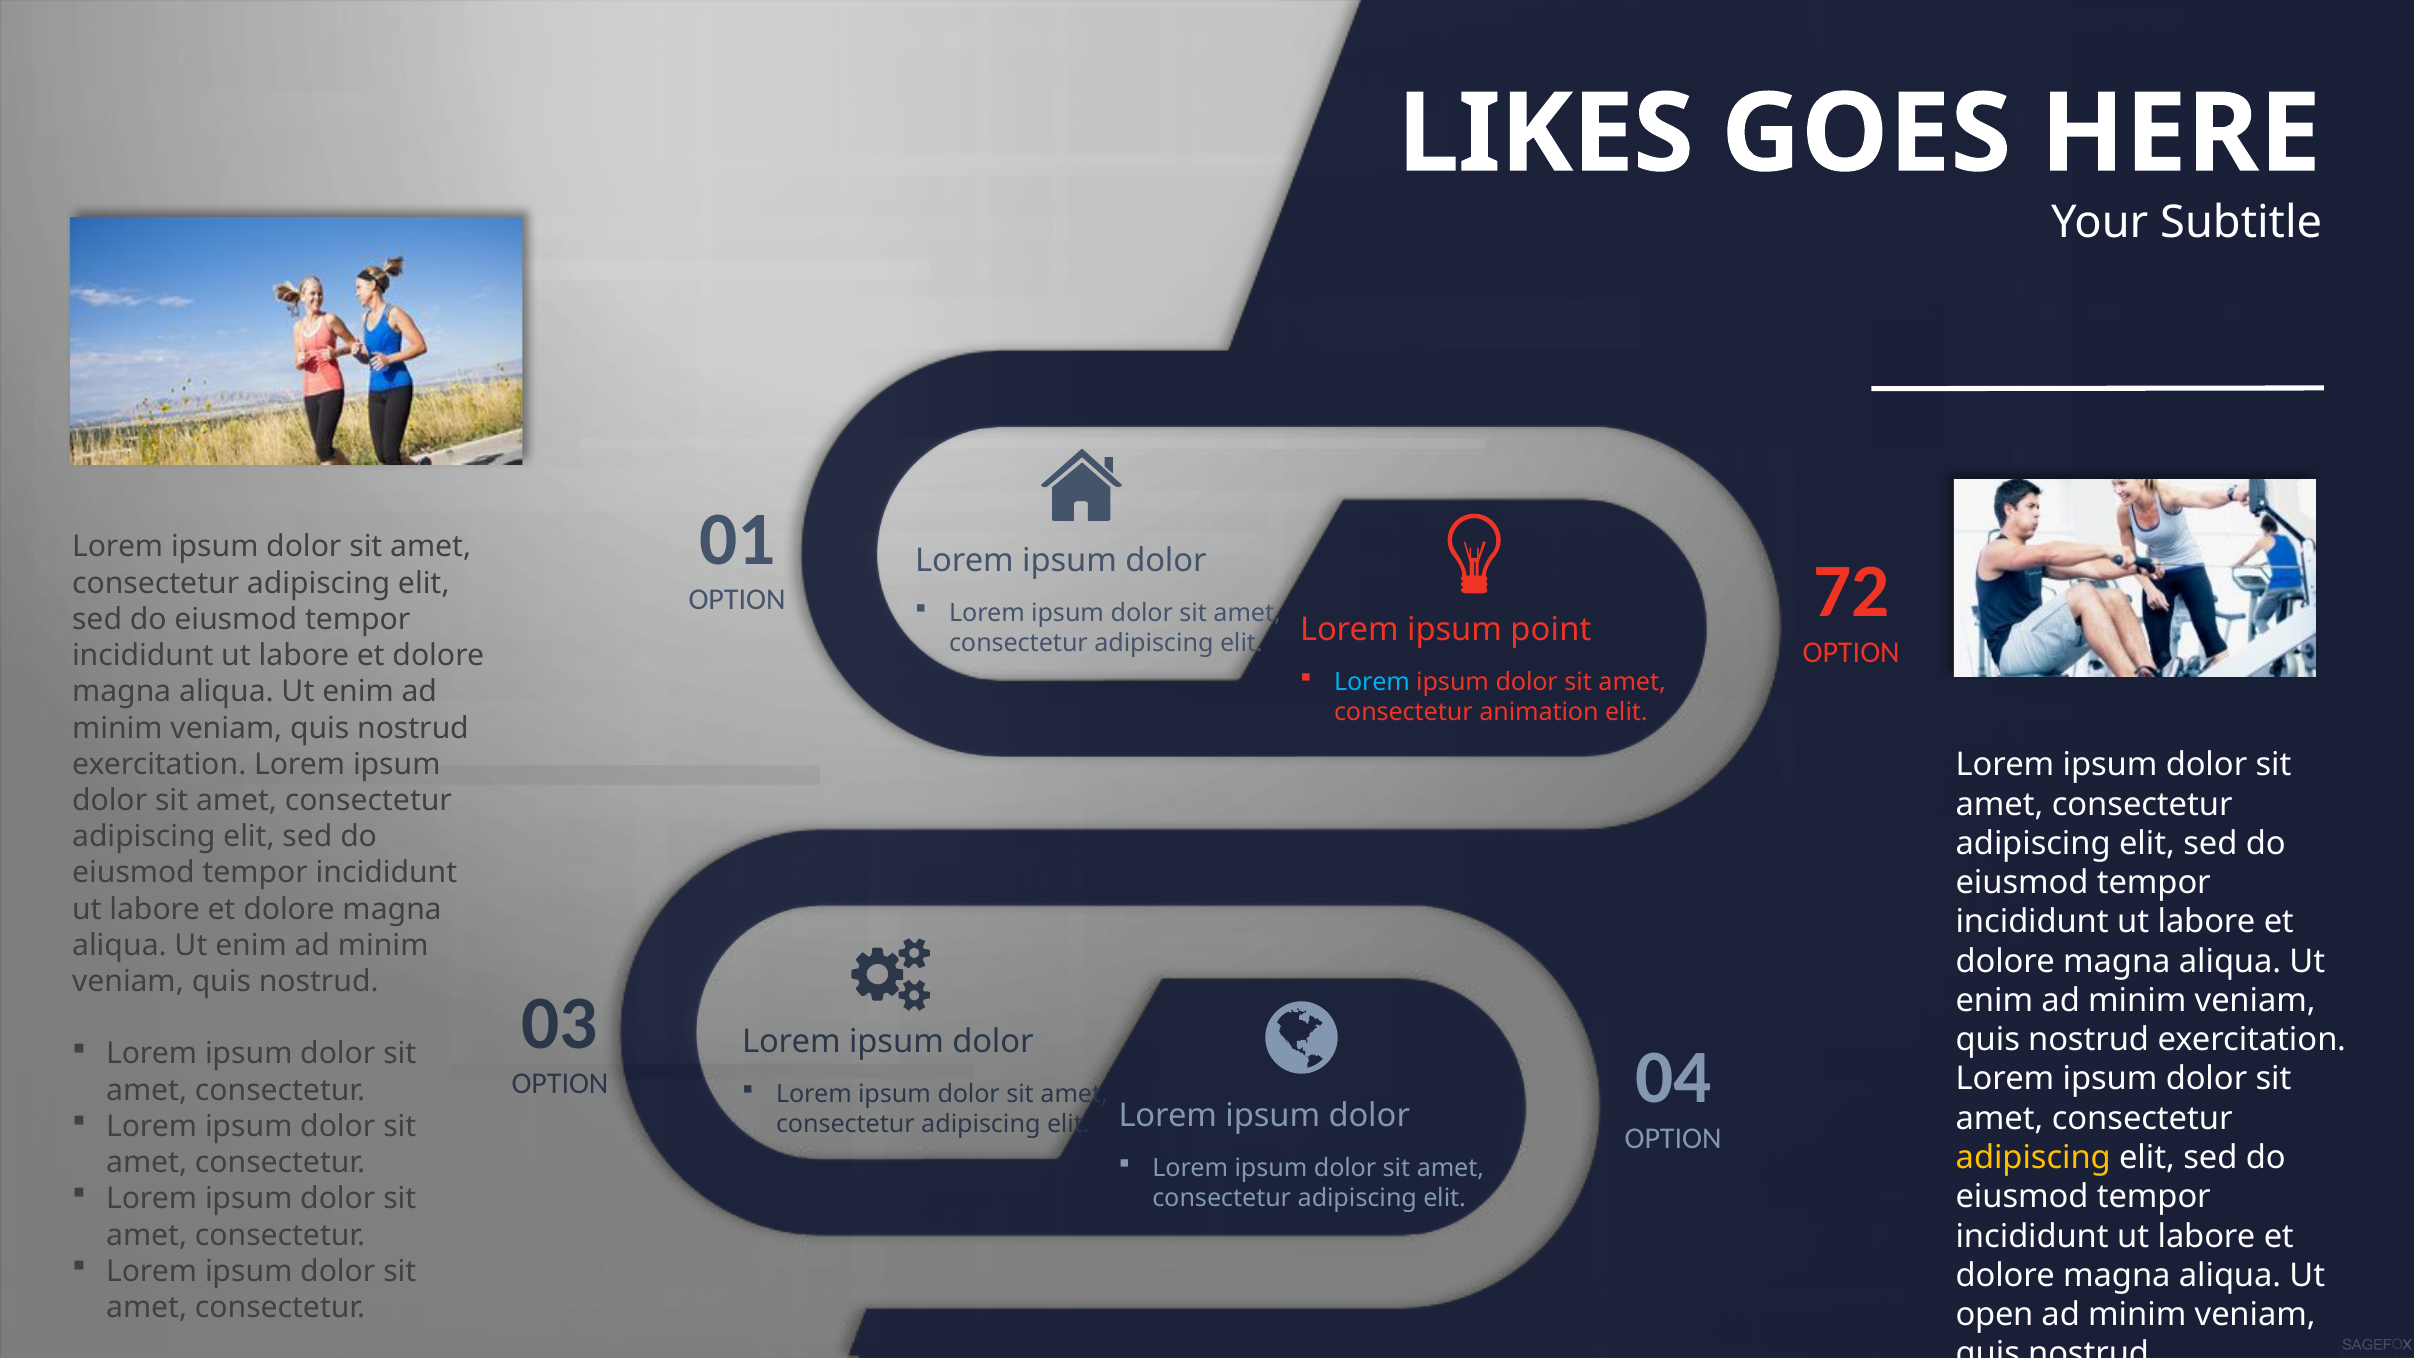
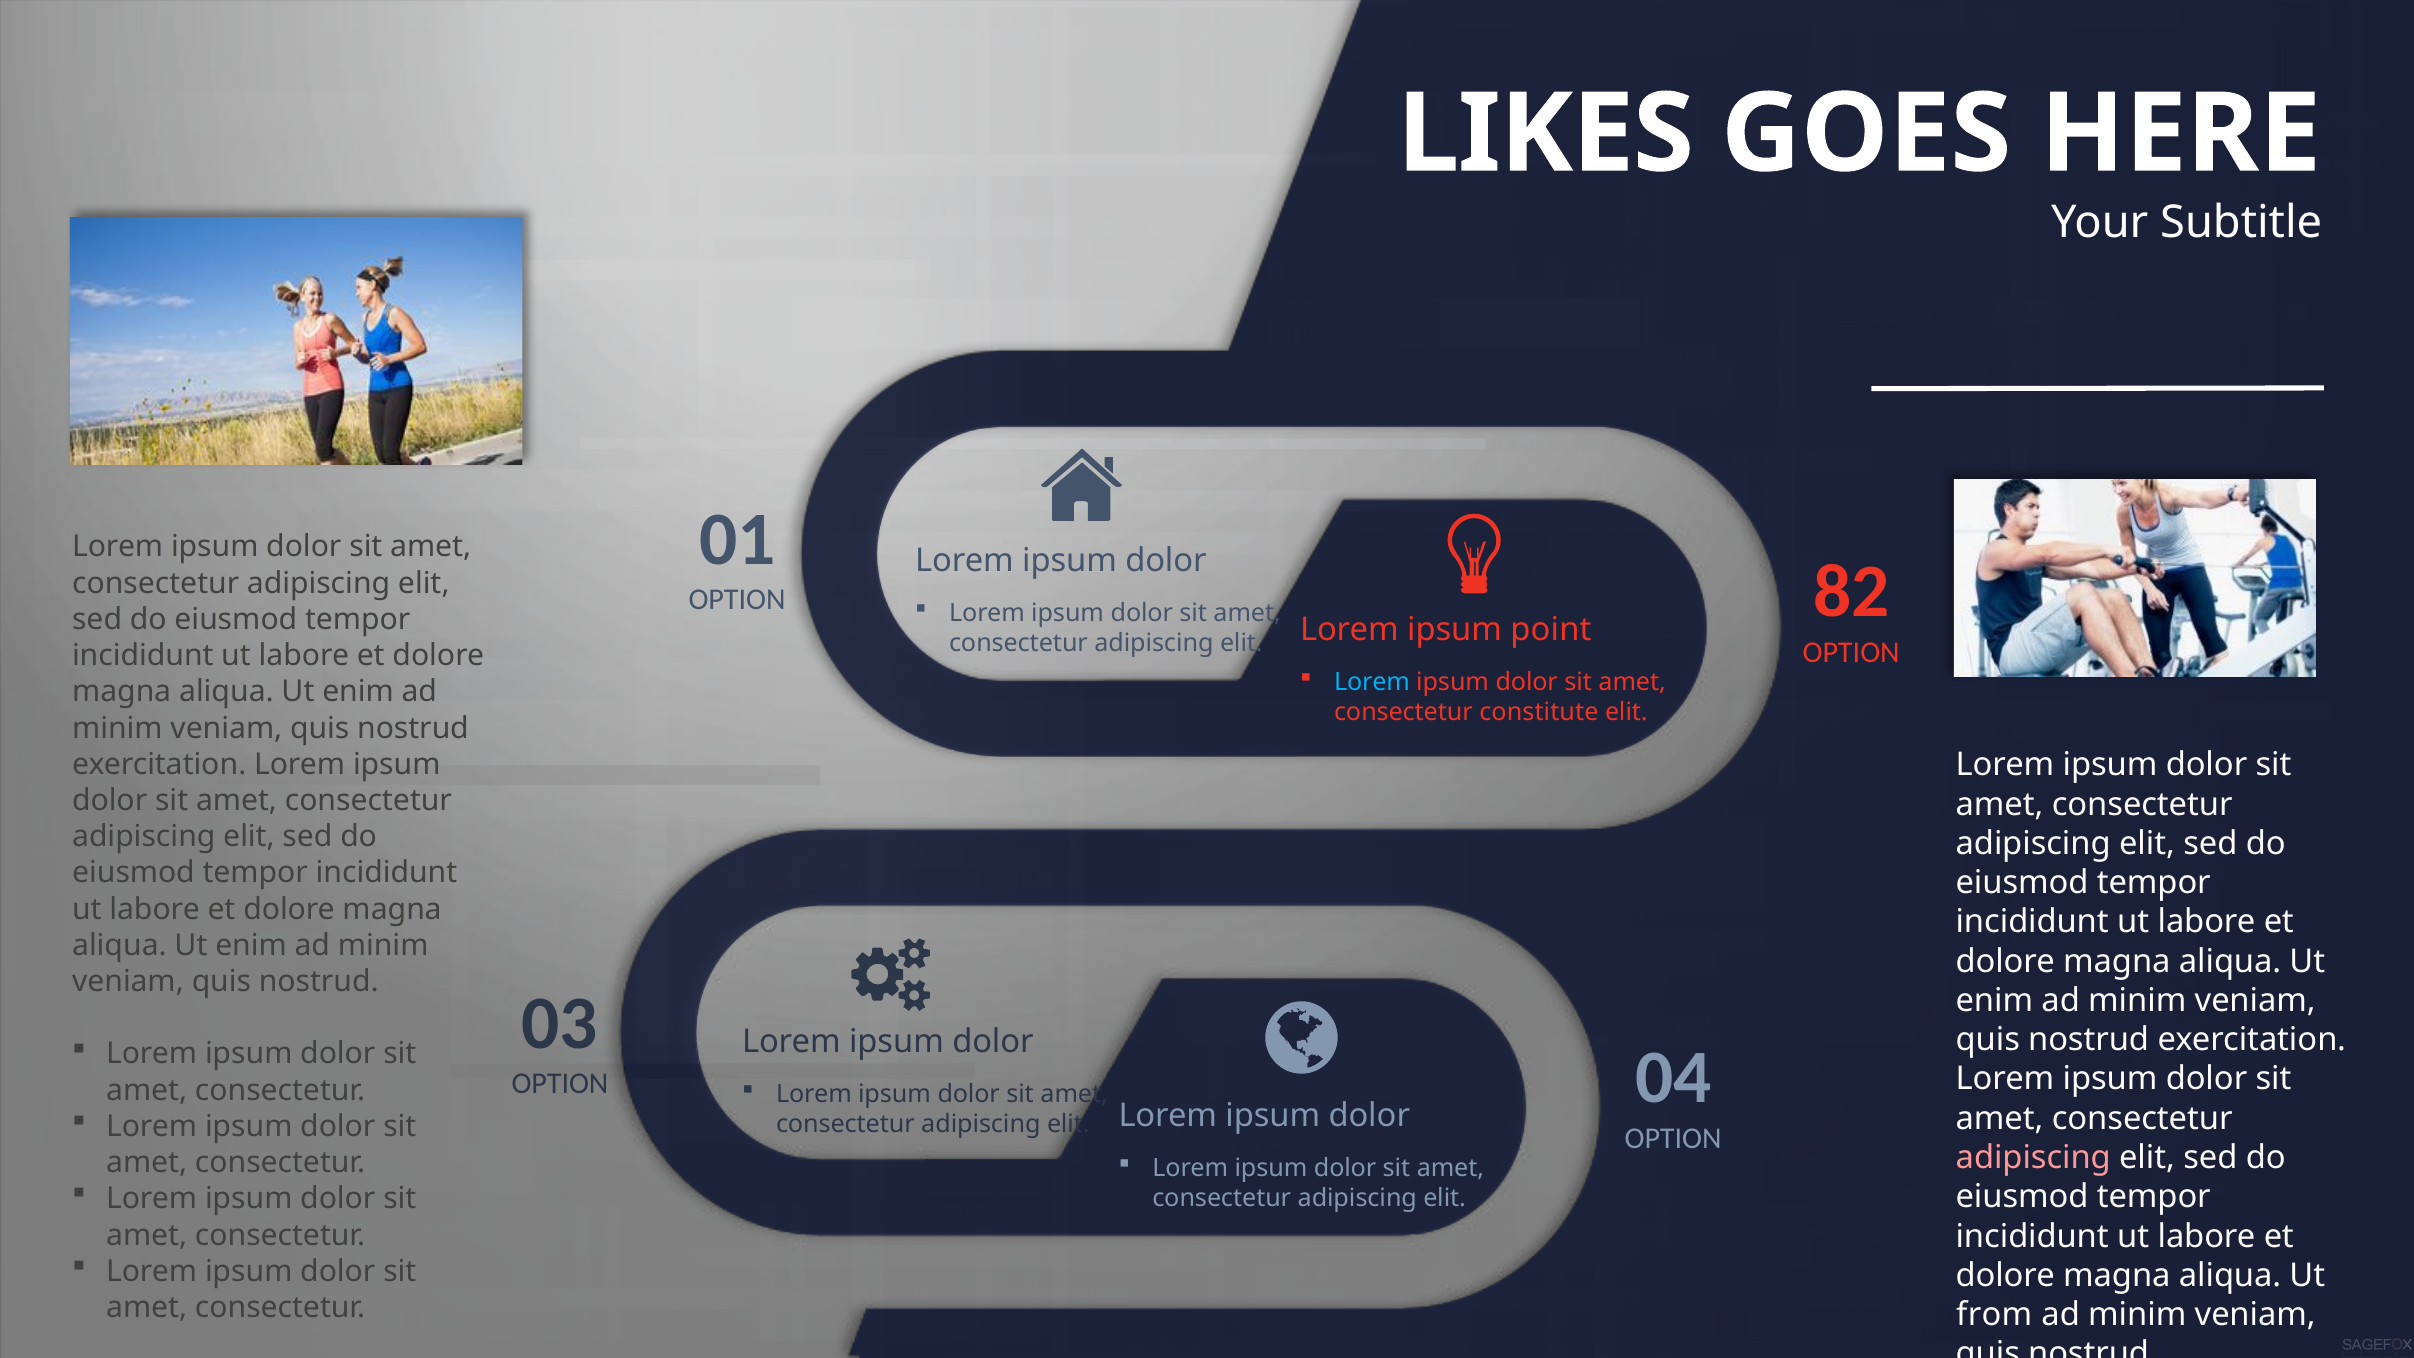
72: 72 -> 82 (1851, 592)
animation: animation -> constitute (1539, 712)
adipiscing colour: yellow -> pink (2033, 1158)
open: open -> from (1994, 1315)
